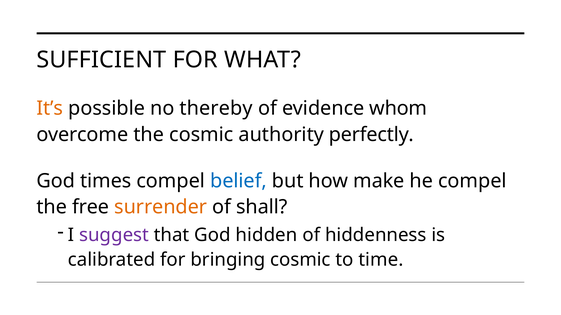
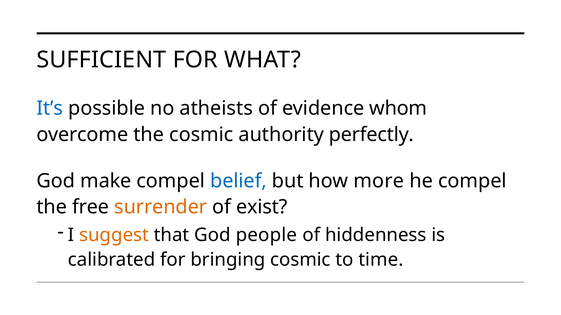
It’s colour: orange -> blue (50, 109)
thereby: thereby -> atheists (216, 109)
times: times -> make (106, 181)
make: make -> more (379, 181)
shall: shall -> exist (262, 207)
suggest colour: purple -> orange (114, 236)
hidden: hidden -> people (266, 236)
